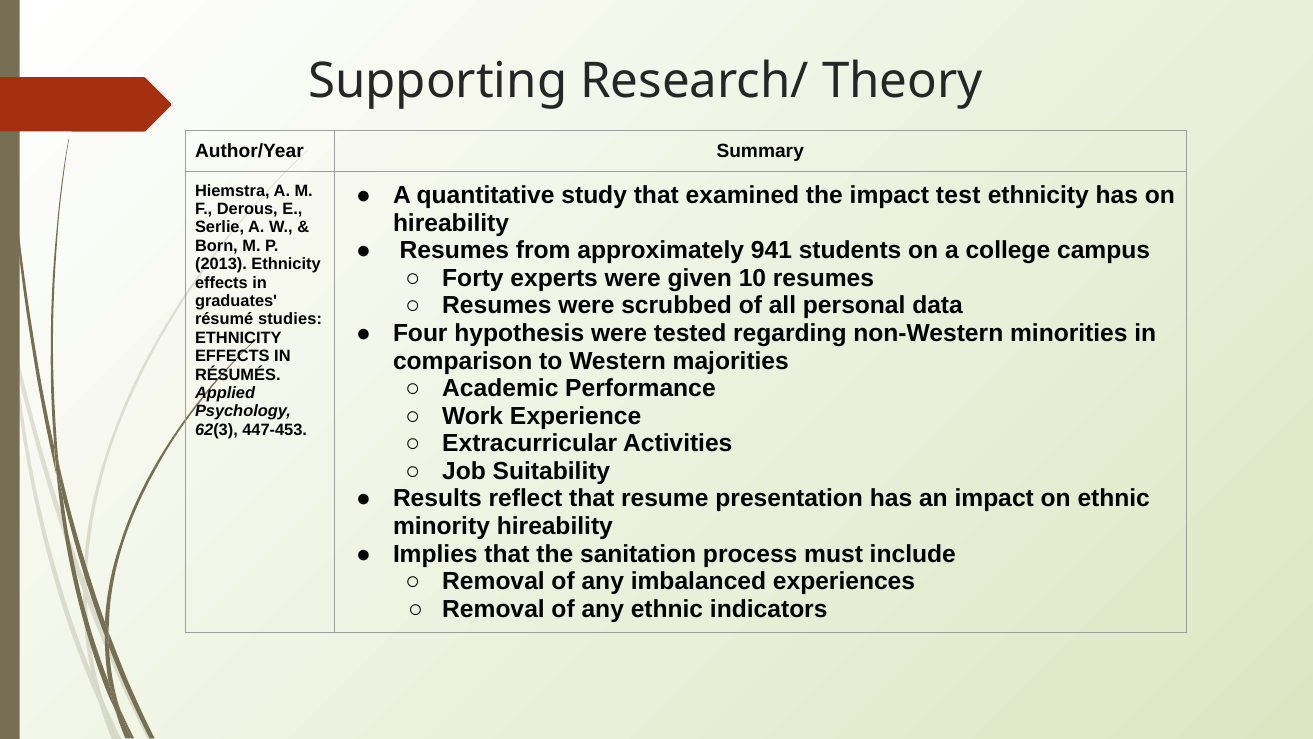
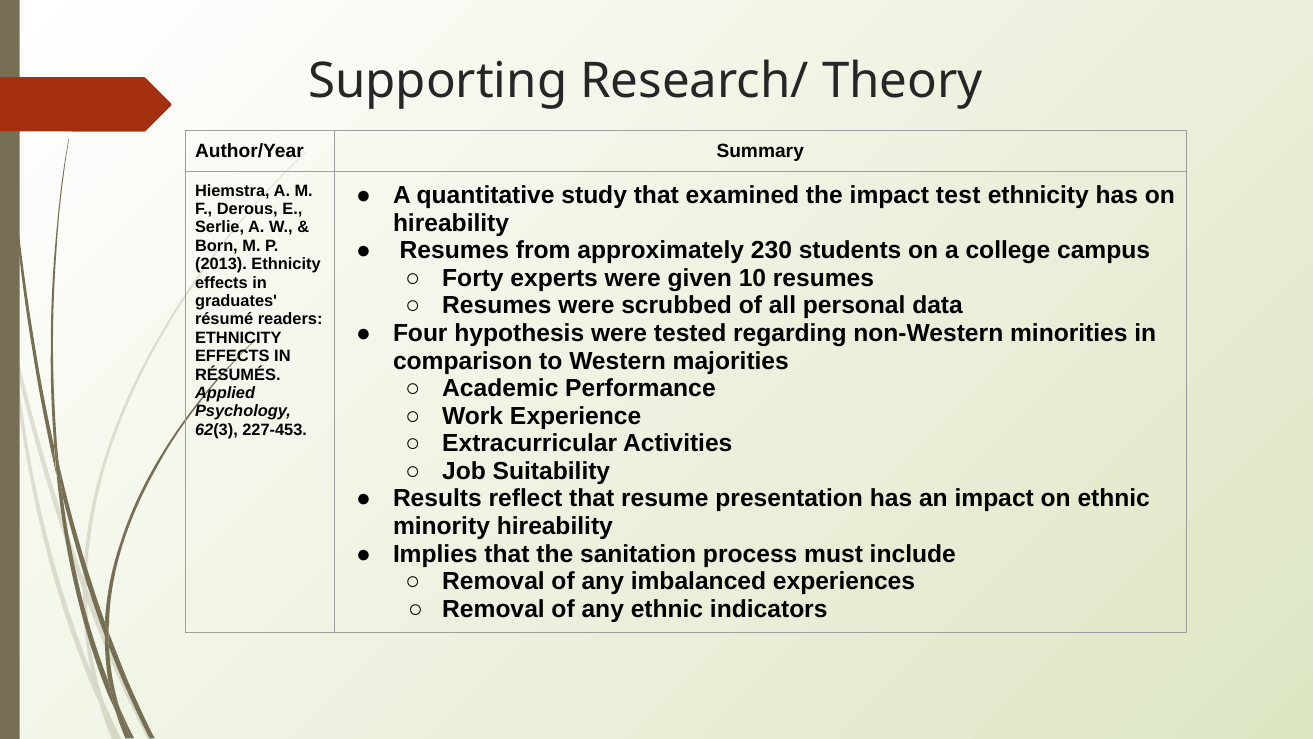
941: 941 -> 230 (772, 250)
studies: studies -> readers (290, 319)
447-453: 447-453 -> 227-453 (275, 430)
